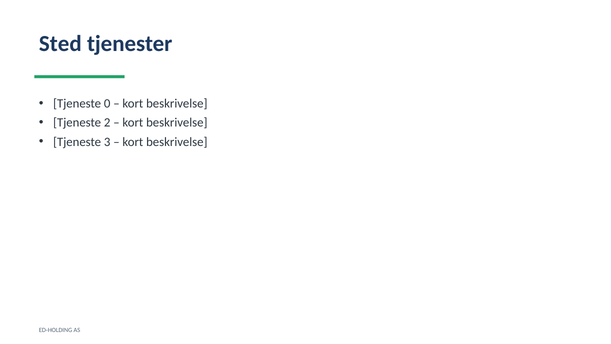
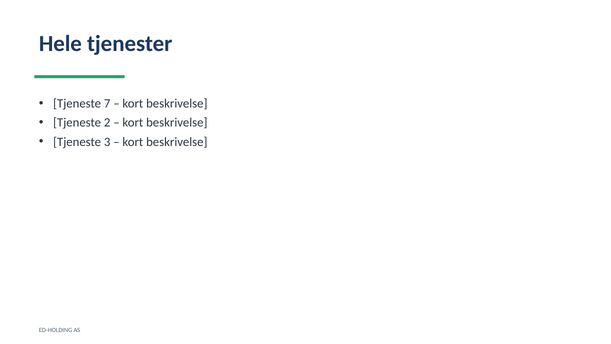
Sted: Sted -> Hele (60, 44)
0: 0 -> 7 (107, 103)
